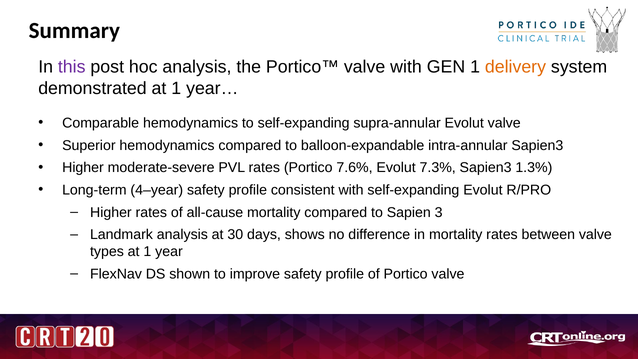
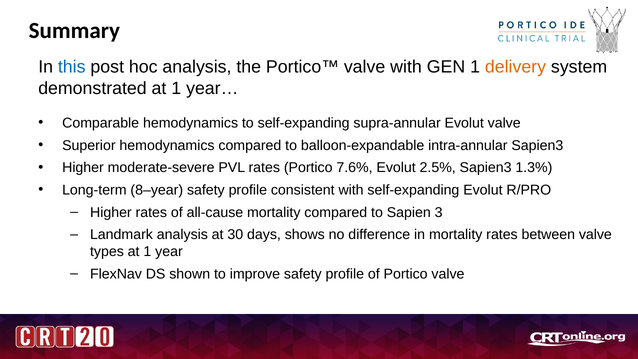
this colour: purple -> blue (72, 67)
7.3%: 7.3% -> 2.5% (438, 168)
4–year: 4–year -> 8–year (157, 190)
